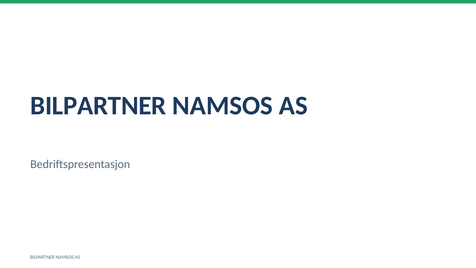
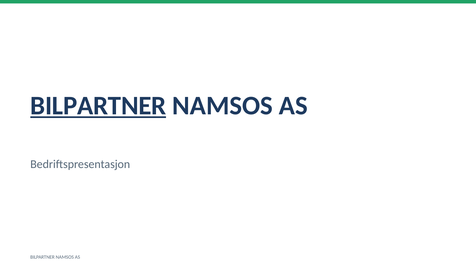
BILPARTNER underline: none -> present (98, 106)
